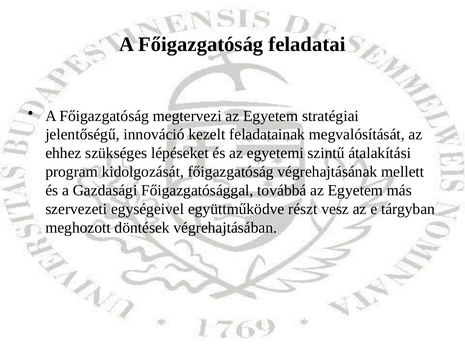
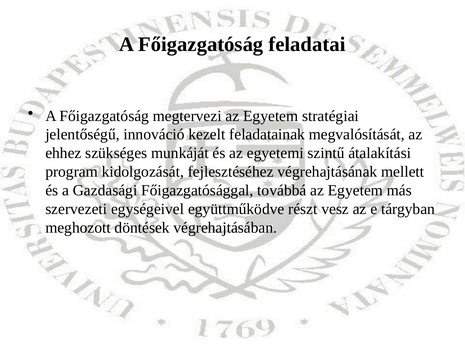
lépéseket: lépéseket -> munkáját (180, 153)
kidolgozását főigazgatóság: főigazgatóság -> fejlesztéséhez (231, 172)
